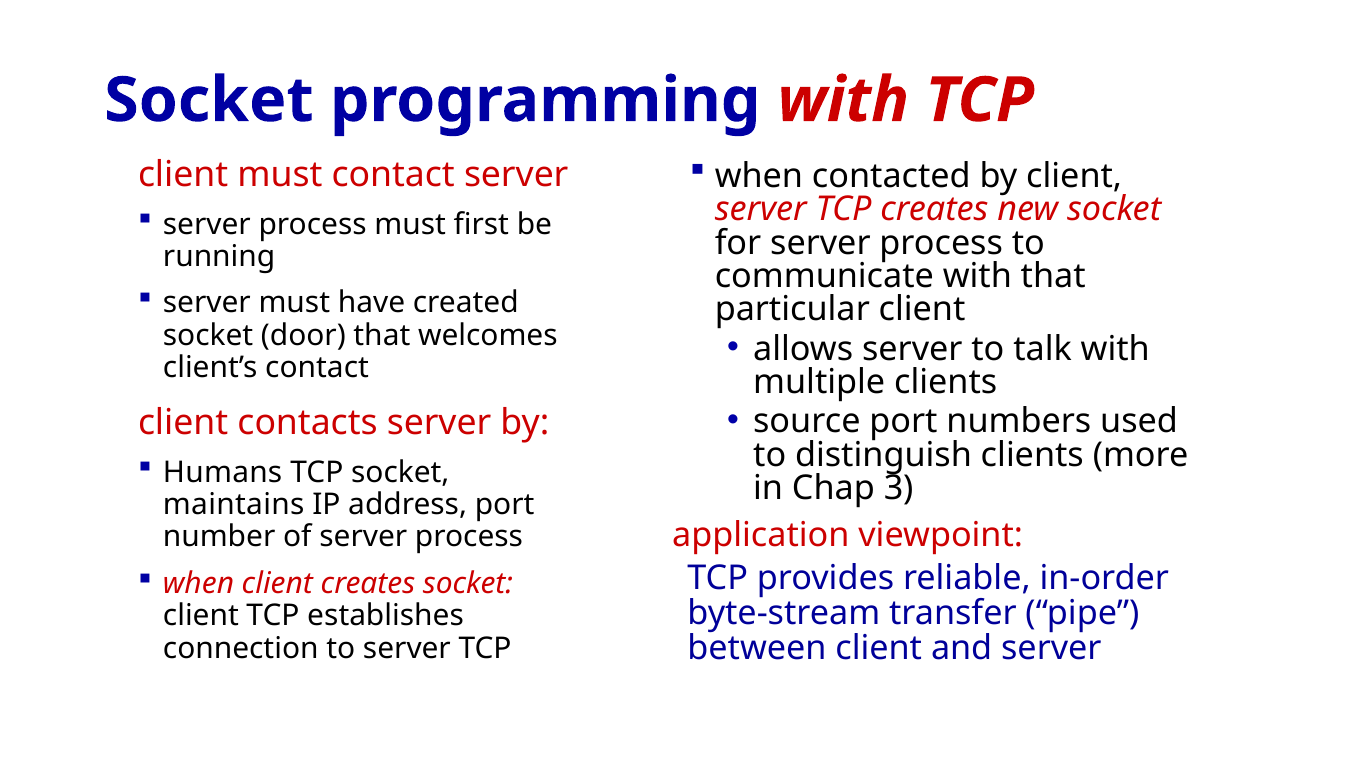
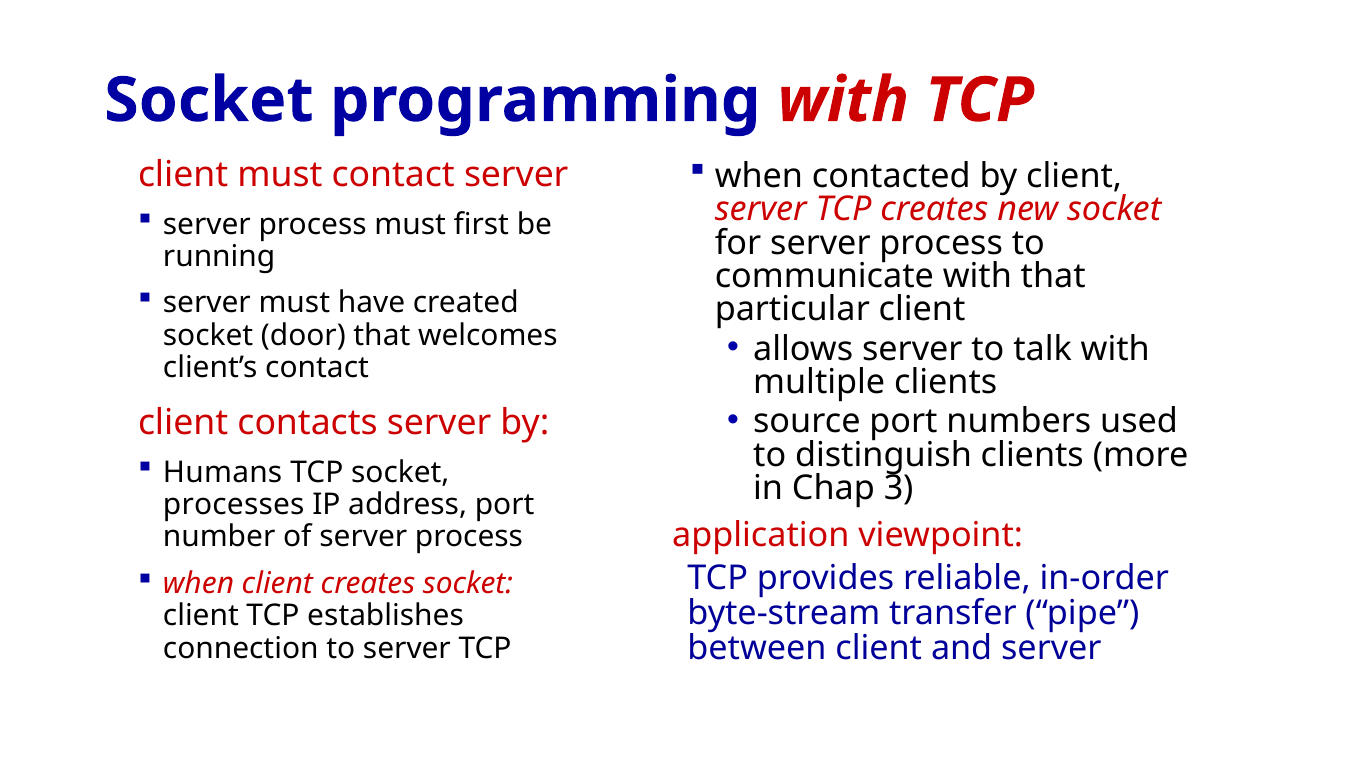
maintains: maintains -> processes (234, 505)
